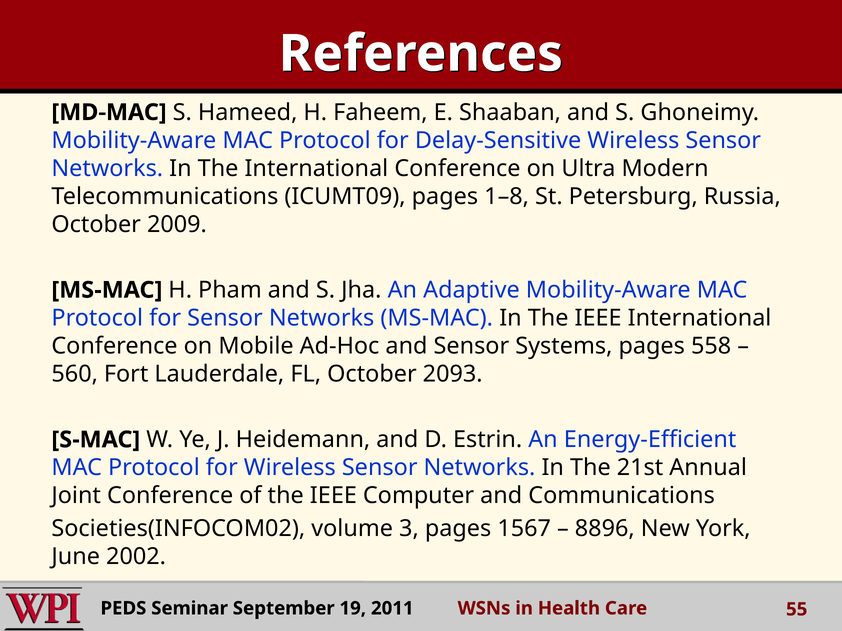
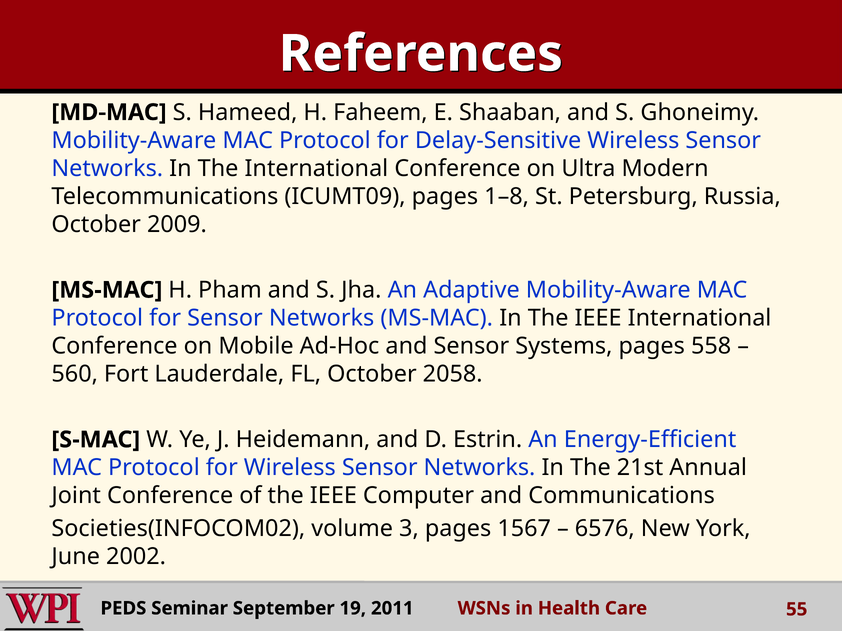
2093: 2093 -> 2058 (453, 374)
8896: 8896 -> 6576 (605, 529)
